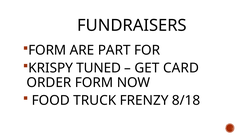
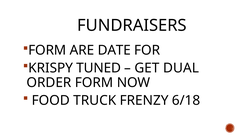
PART: PART -> DATE (114, 50)
CARD: CARD -> DUAL (181, 68)
8/18: 8/18 -> 6/18 (186, 100)
